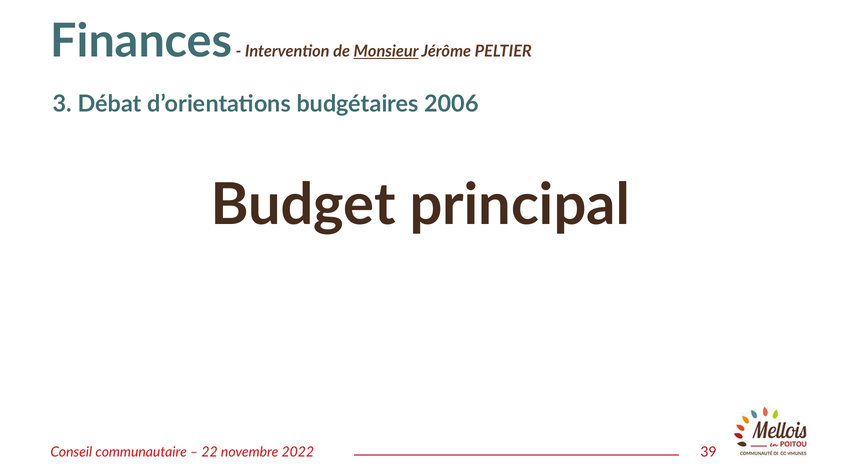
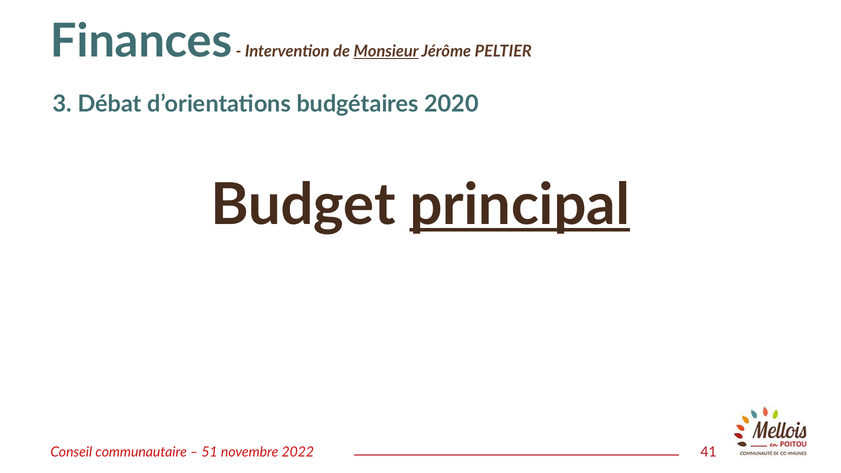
2006: 2006 -> 2020 (451, 104)
principal underline: none -> present (520, 205)
22: 22 -> 51 (210, 452)
39: 39 -> 41 (709, 452)
